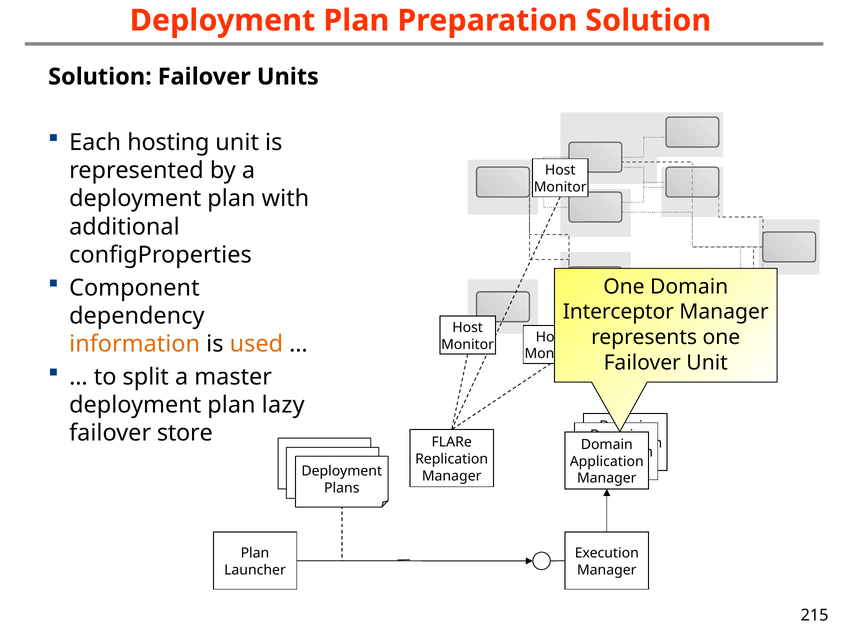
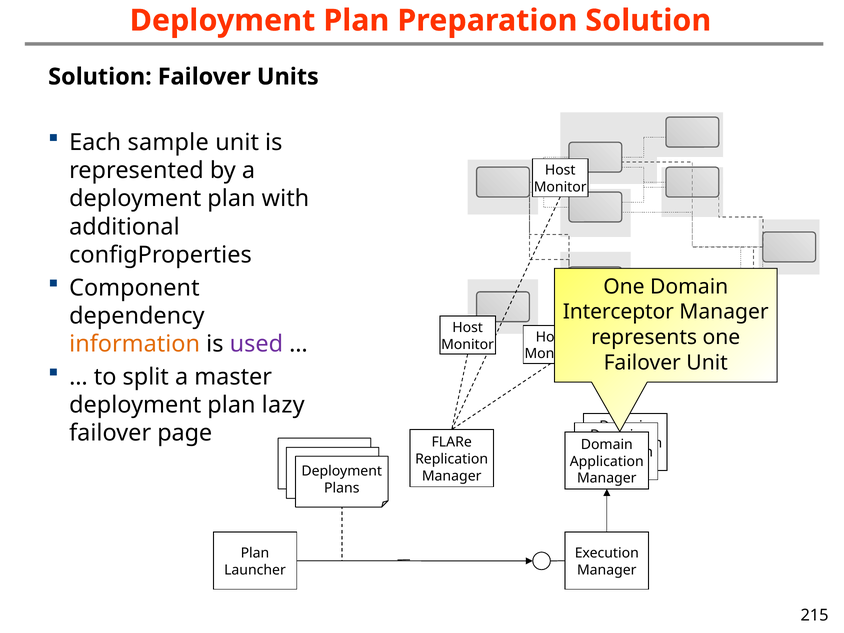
hosting: hosting -> sample (168, 142)
used colour: orange -> purple (256, 344)
store: store -> page (185, 433)
